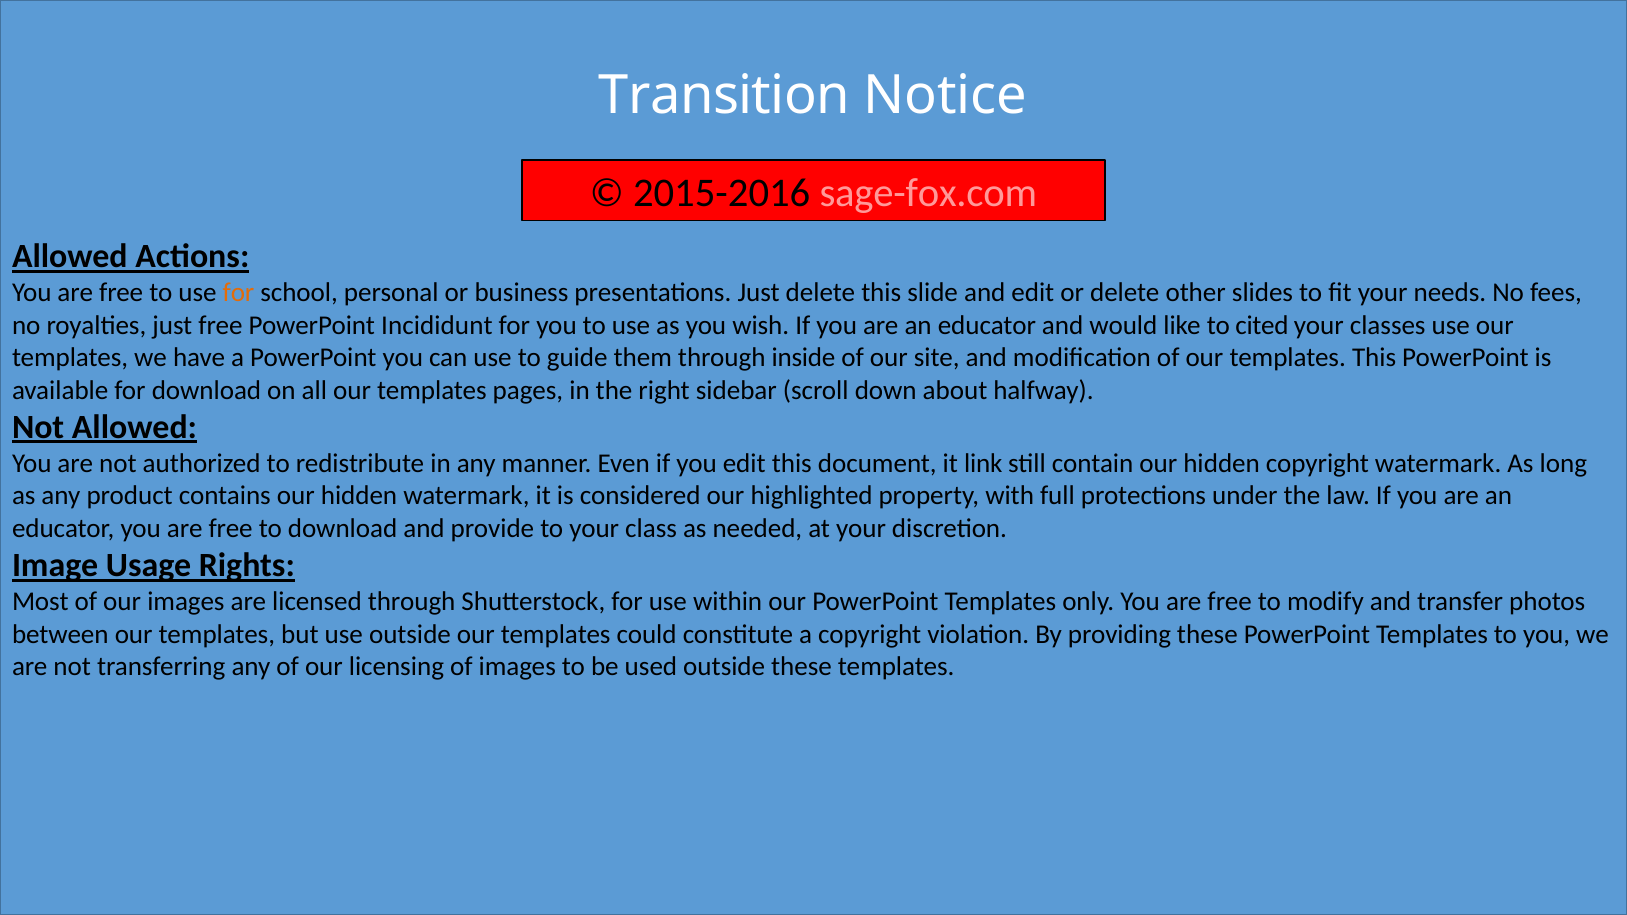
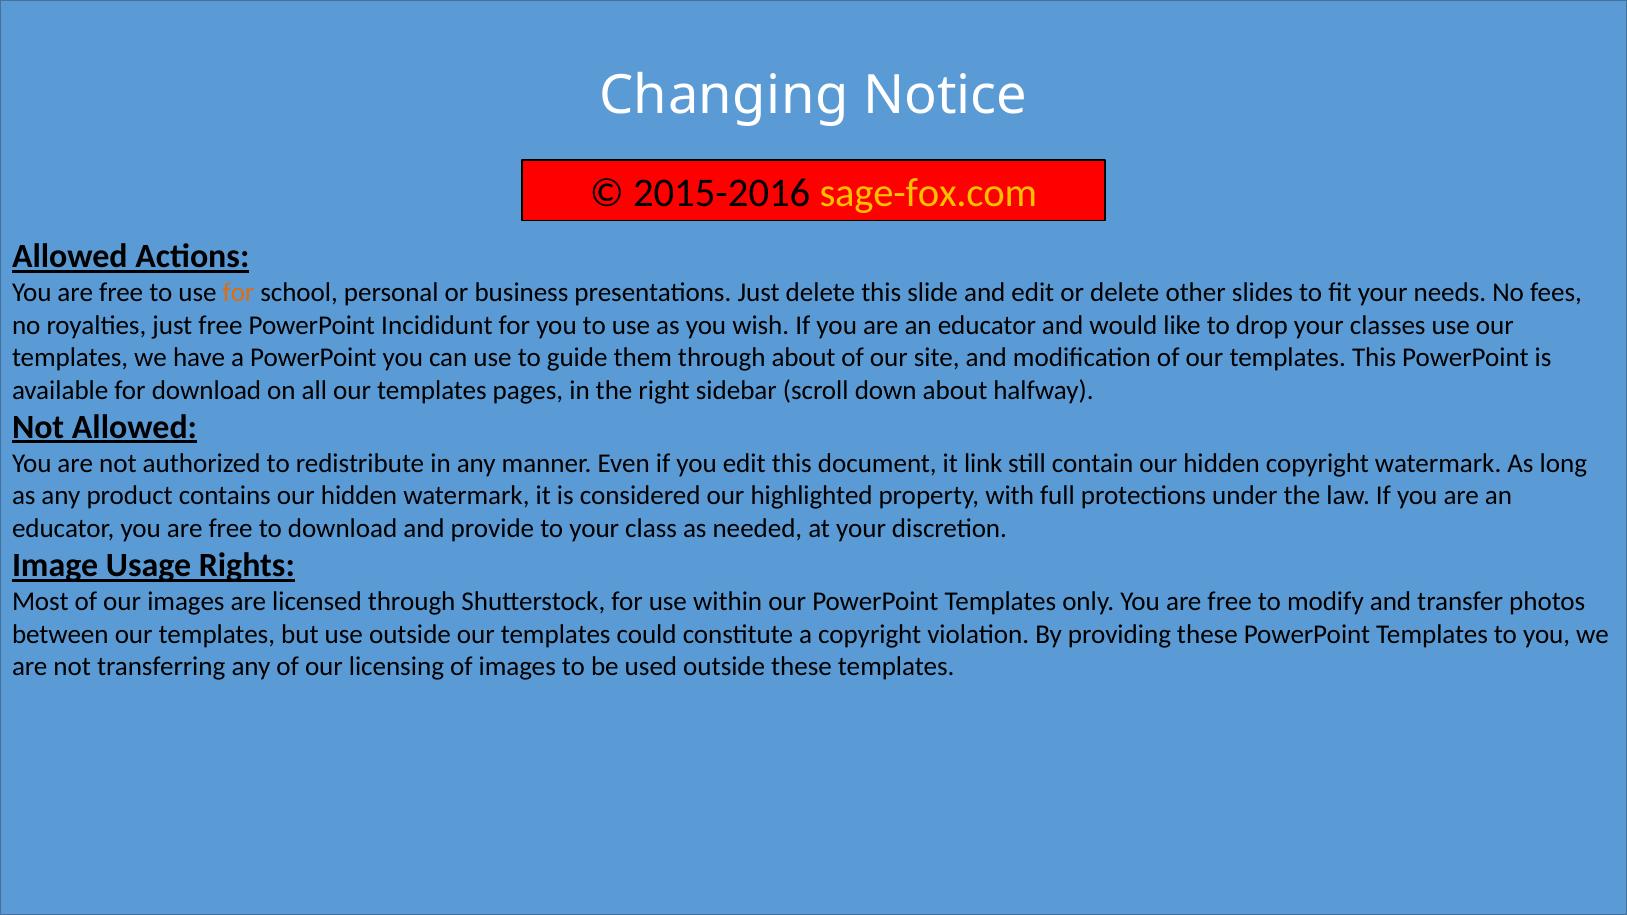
Transition: Transition -> Changing (724, 96)
sage-fox.com colour: pink -> yellow (928, 193)
cited: cited -> drop (1262, 325)
through inside: inside -> about (804, 358)
